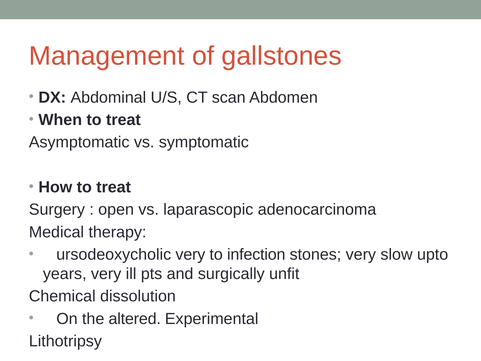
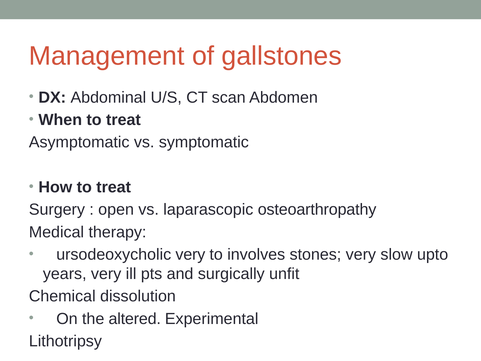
adenocarcinoma: adenocarcinoma -> osteoarthropathy (317, 210)
infection: infection -> involves (256, 254)
